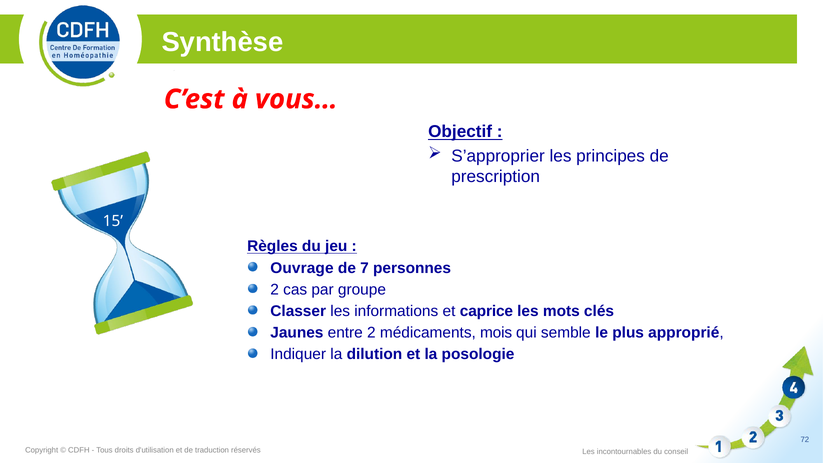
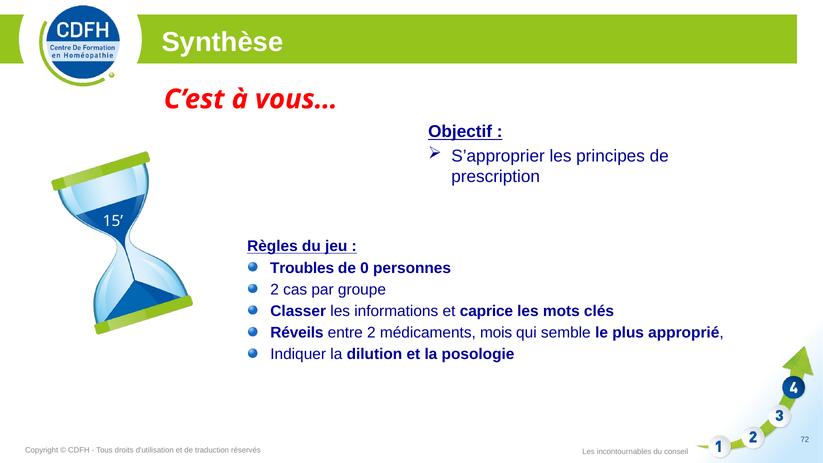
Ouvrage: Ouvrage -> Troubles (302, 268)
7: 7 -> 0 (365, 268)
Jaunes: Jaunes -> Réveils (297, 333)
